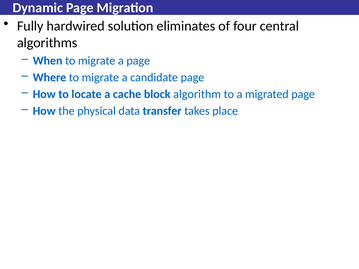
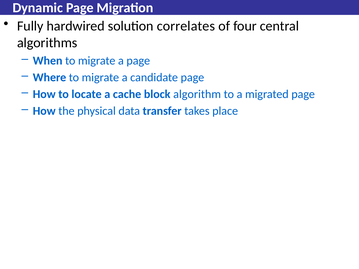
eliminates: eliminates -> correlates (186, 26)
